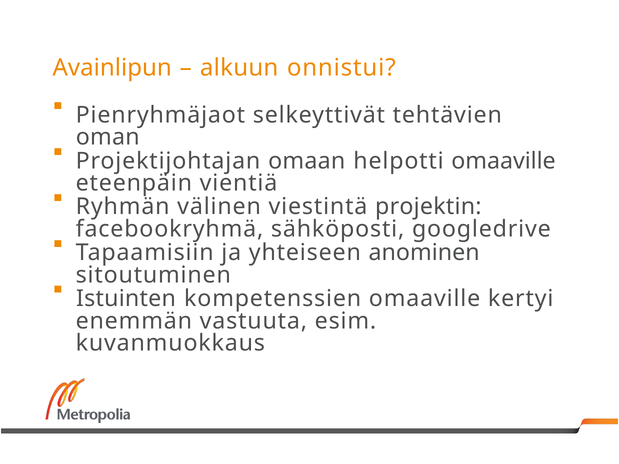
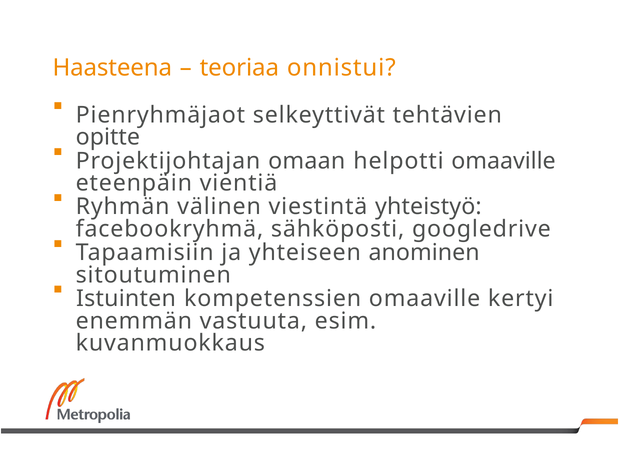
Avainlipun: Avainlipun -> Haasteena (112, 68)
alkuun: alkuun -> teoriaa (239, 68)
oman: oman -> opitte (108, 137)
projektin: projektin -> yhteistyö (428, 207)
